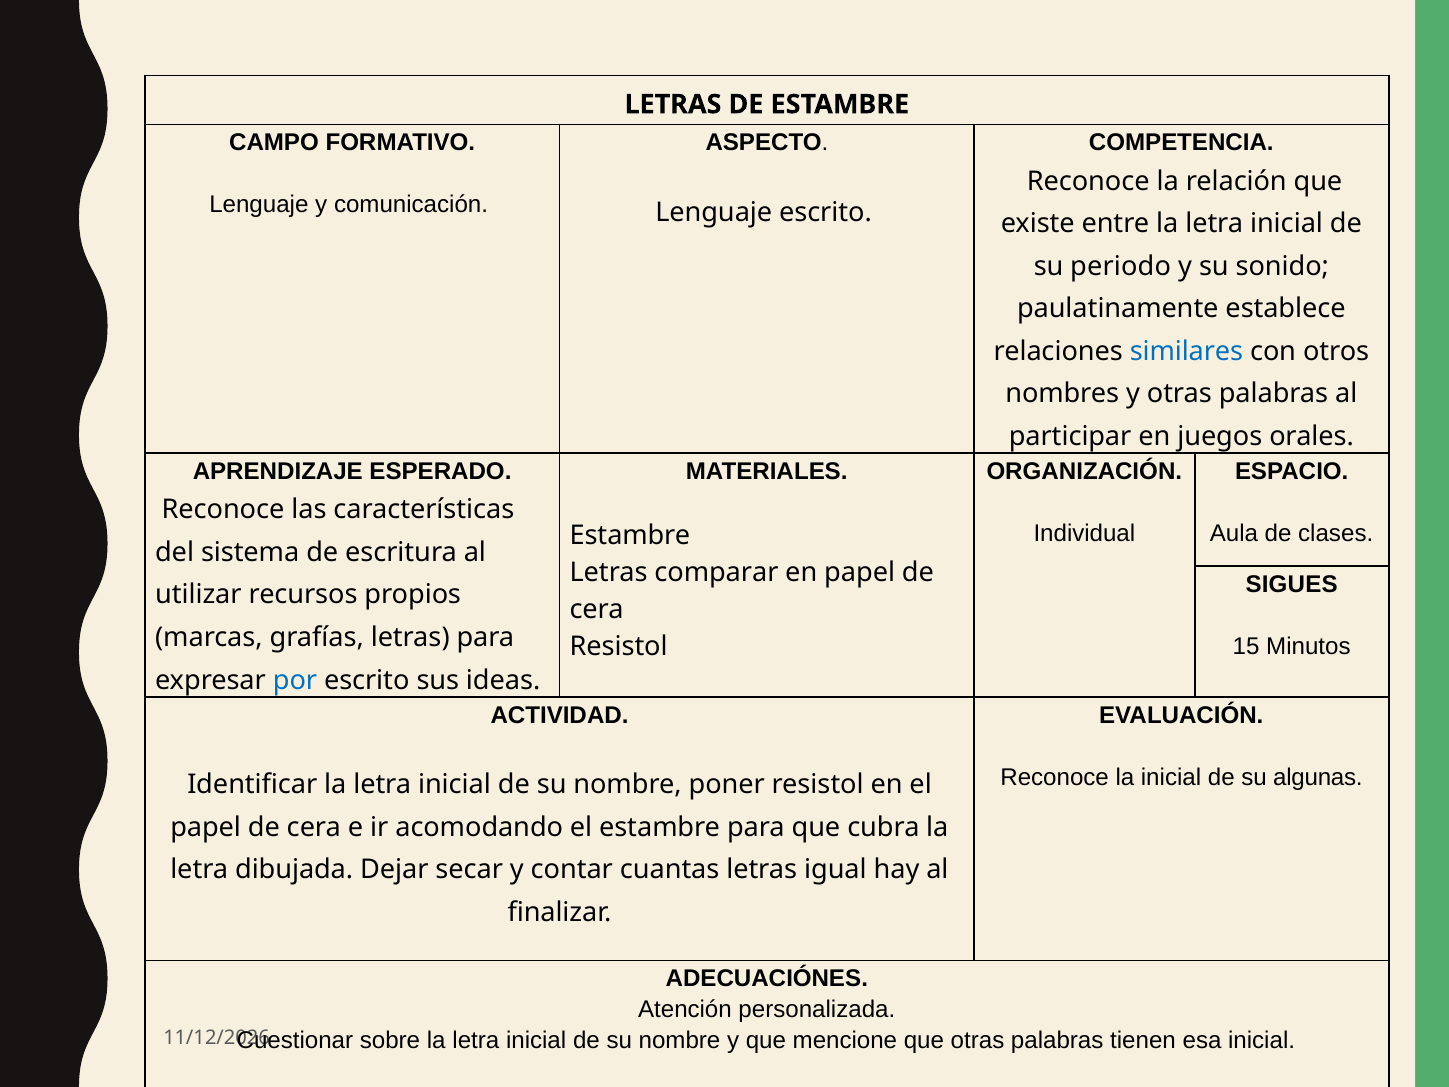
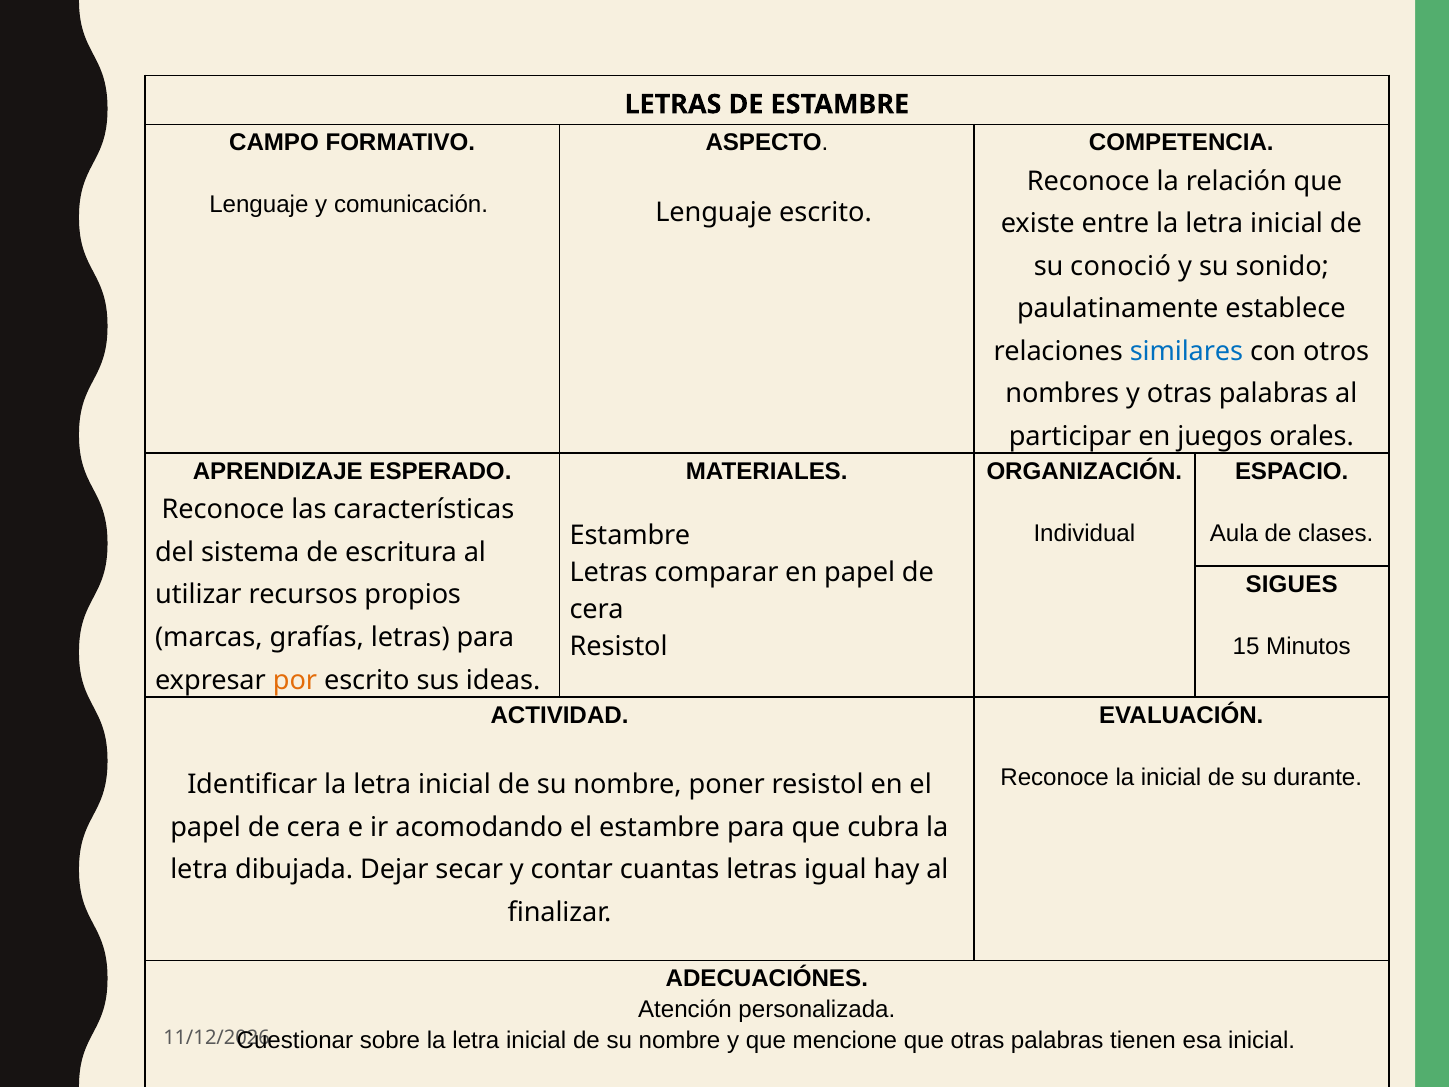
periodo: periodo -> conoció (1121, 266)
por colour: blue -> orange (295, 680)
algunas: algunas -> durante (1318, 777)
